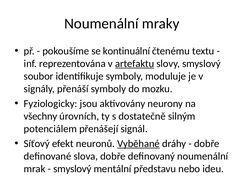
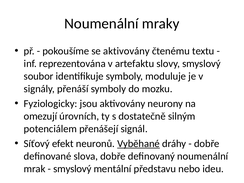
se kontinuální: kontinuální -> aktivovány (126, 51)
artefaktu underline: present -> none (135, 64)
všechny: všechny -> omezují (40, 116)
